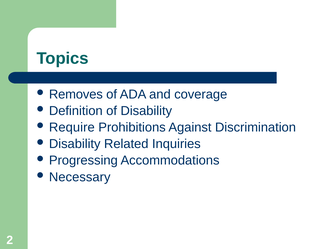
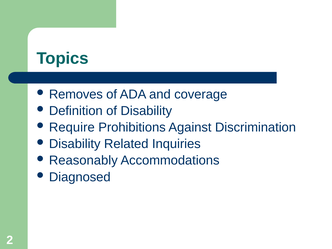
Progressing: Progressing -> Reasonably (83, 160)
Necessary: Necessary -> Diagnosed (80, 177)
